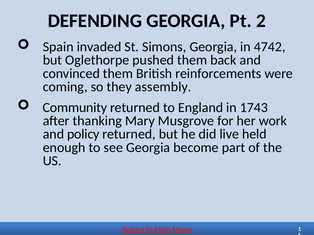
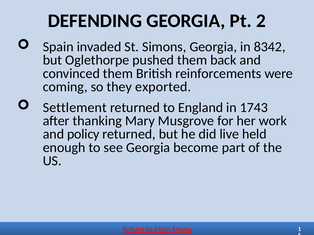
4742: 4742 -> 8342 (270, 47)
assembly: assembly -> exported (163, 87)
Community: Community -> Settlement (75, 108)
